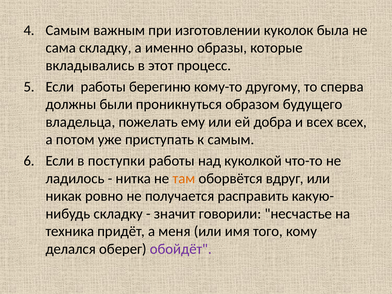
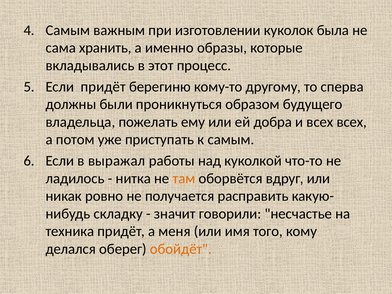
сама складку: складку -> хранить (105, 48)
Если работы: работы -> придёт (103, 87)
поступки: поступки -> выражал (117, 161)
обойдёт colour: purple -> orange (181, 249)
